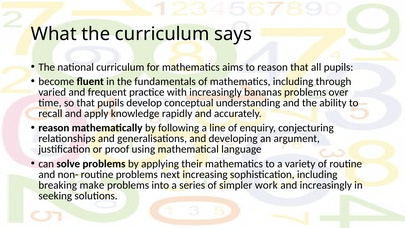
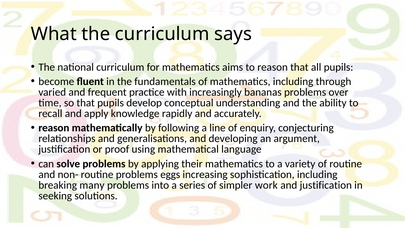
next: next -> eggs (170, 174)
make: make -> many (92, 185)
and increasingly: increasingly -> justification (326, 185)
